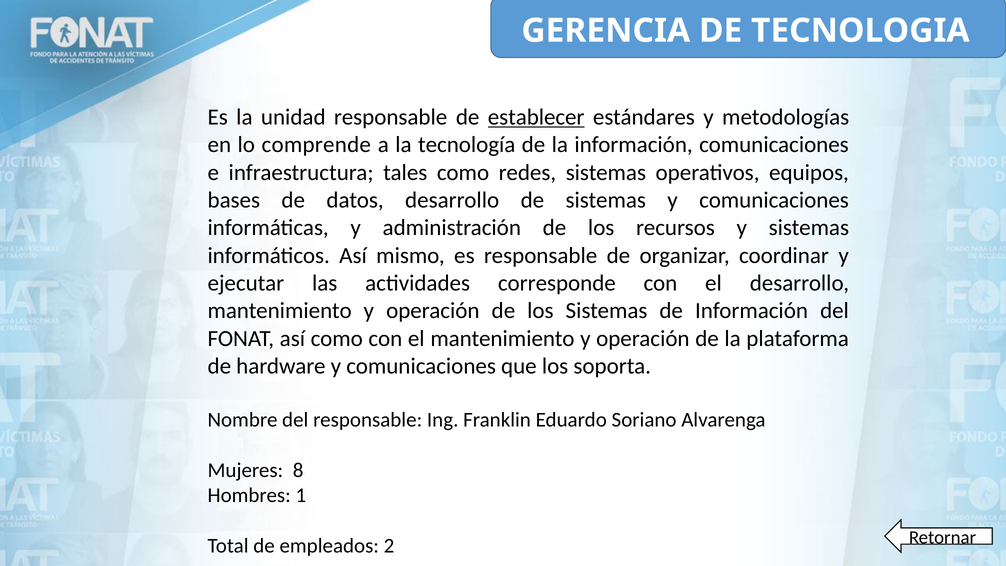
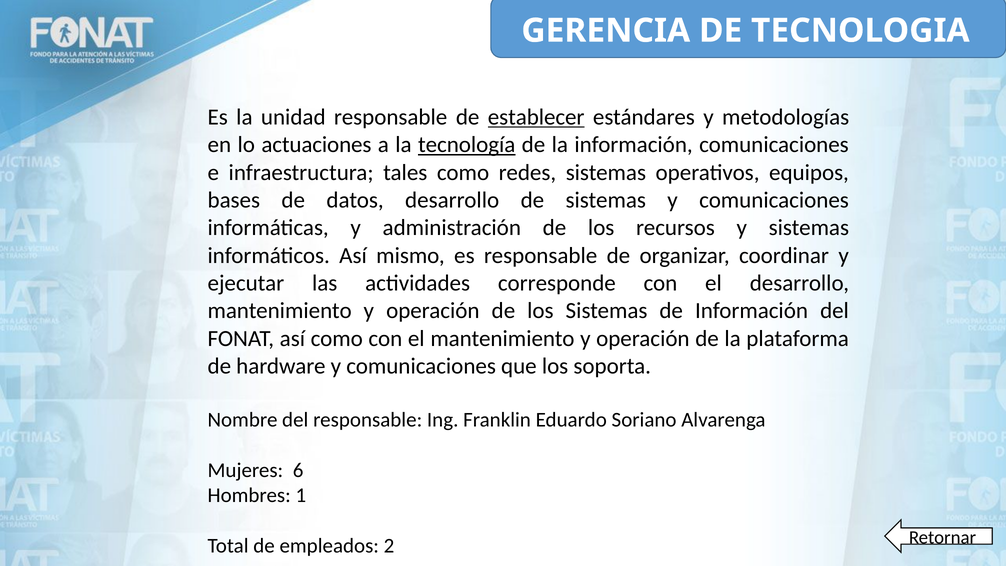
comprende: comprende -> actuaciones (316, 145)
tecnología underline: none -> present (467, 145)
8: 8 -> 6 (298, 470)
